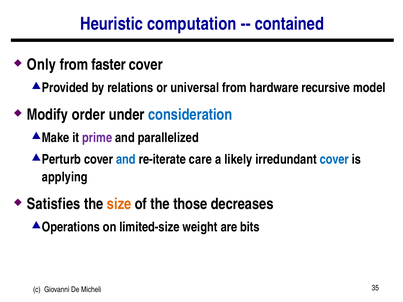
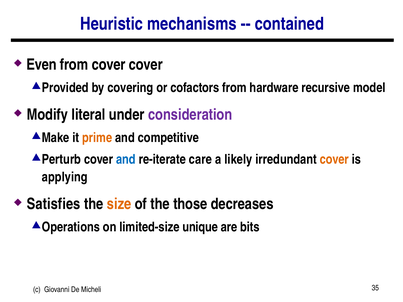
computation: computation -> mechanisms (192, 24)
Only: Only -> Even (42, 65)
from faster: faster -> cover (109, 65)
relations: relations -> covering (130, 88)
universal: universal -> cofactors (195, 88)
order: order -> literal (89, 115)
consideration colour: blue -> purple (190, 115)
prime colour: purple -> orange (97, 138)
parallelized: parallelized -> competitive (168, 138)
cover colour: blue -> orange (334, 159)
weight: weight -> unique (200, 227)
